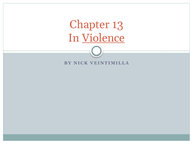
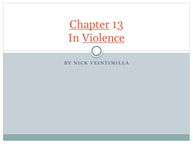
Chapter underline: none -> present (90, 25)
